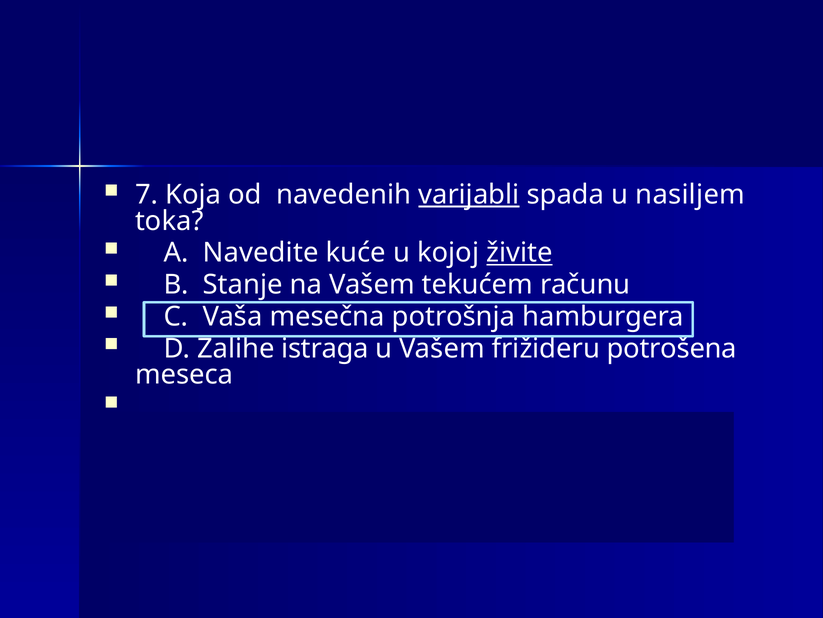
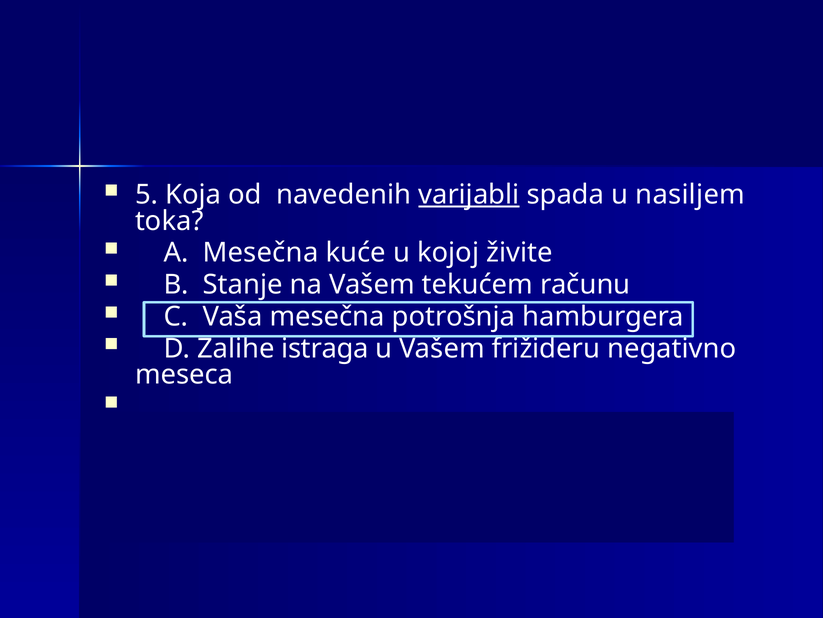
7: 7 -> 5 (147, 194)
A Navedite: Navedite -> Mesečna (261, 253)
živite underline: present -> none (519, 253)
potrošena: potrošena -> negativno (672, 348)
